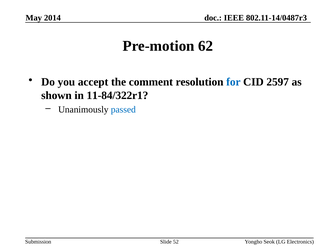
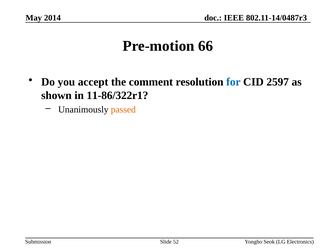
62: 62 -> 66 (206, 46)
11-84/322r1: 11-84/322r1 -> 11-86/322r1 (117, 95)
passed colour: blue -> orange (123, 109)
